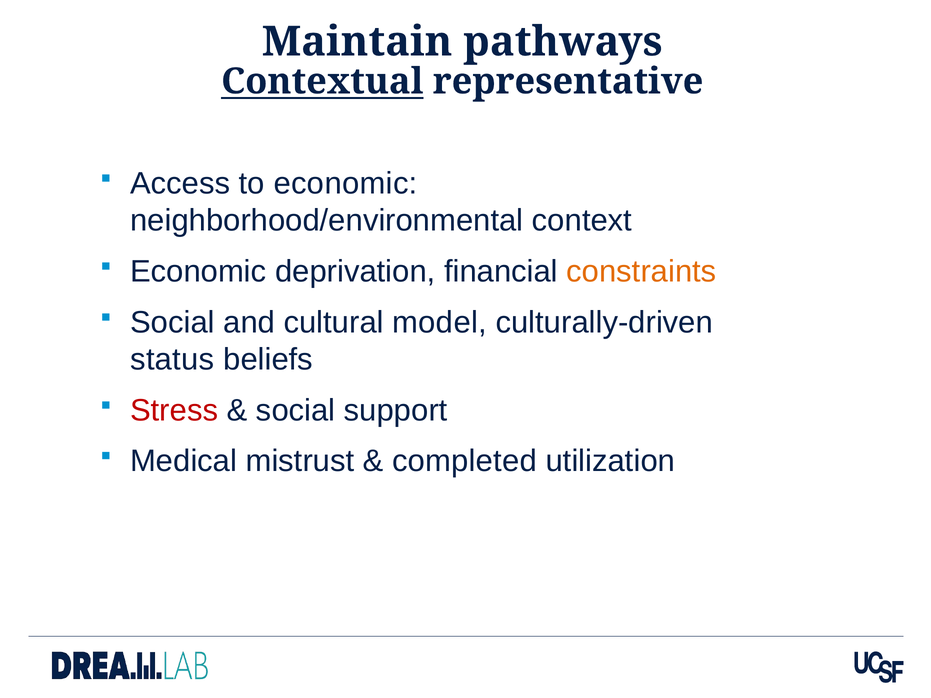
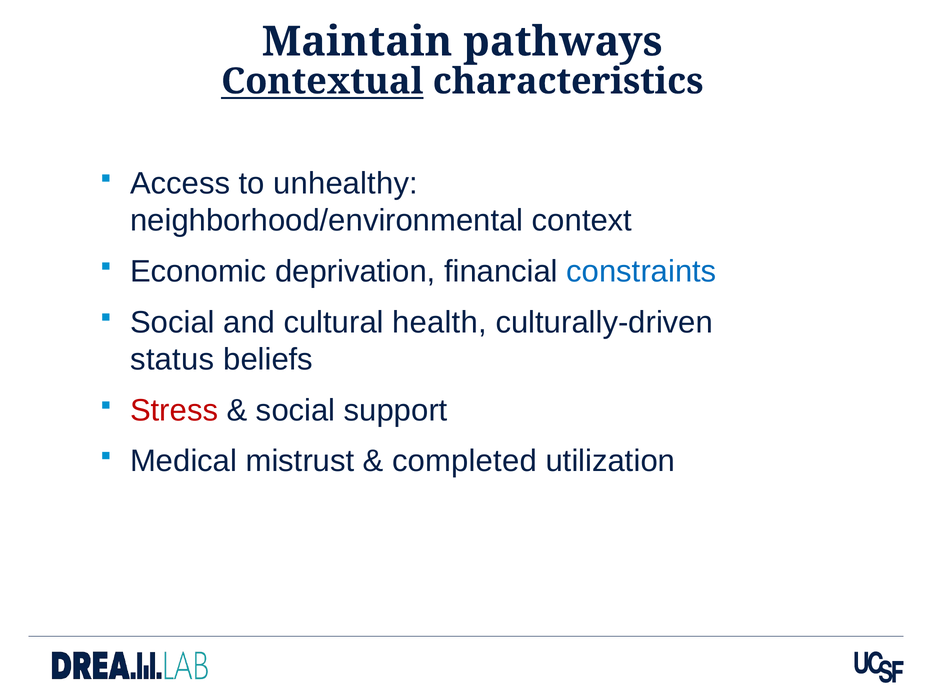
representative: representative -> characteristics (568, 81)
to economic: economic -> unhealthy (346, 184)
constraints colour: orange -> blue (641, 272)
model: model -> health (440, 322)
